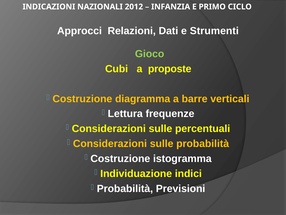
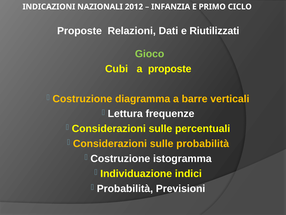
Approcci: Approcci -> Proposte (79, 31)
Strumenti: Strumenti -> Riutilizzati (214, 31)
